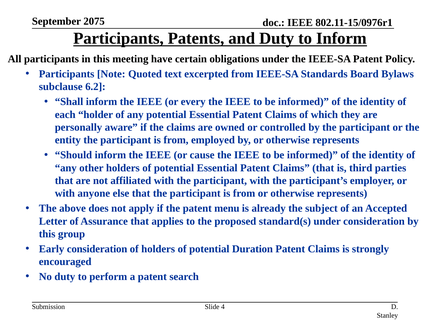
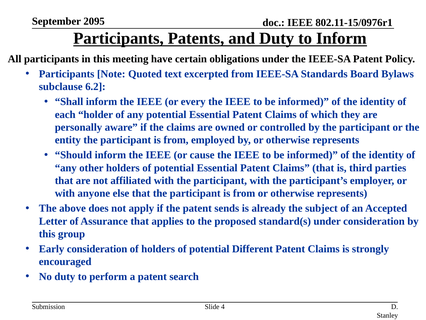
2075: 2075 -> 2095 (94, 21)
menu: menu -> sends (227, 208)
Duration: Duration -> Different (252, 249)
